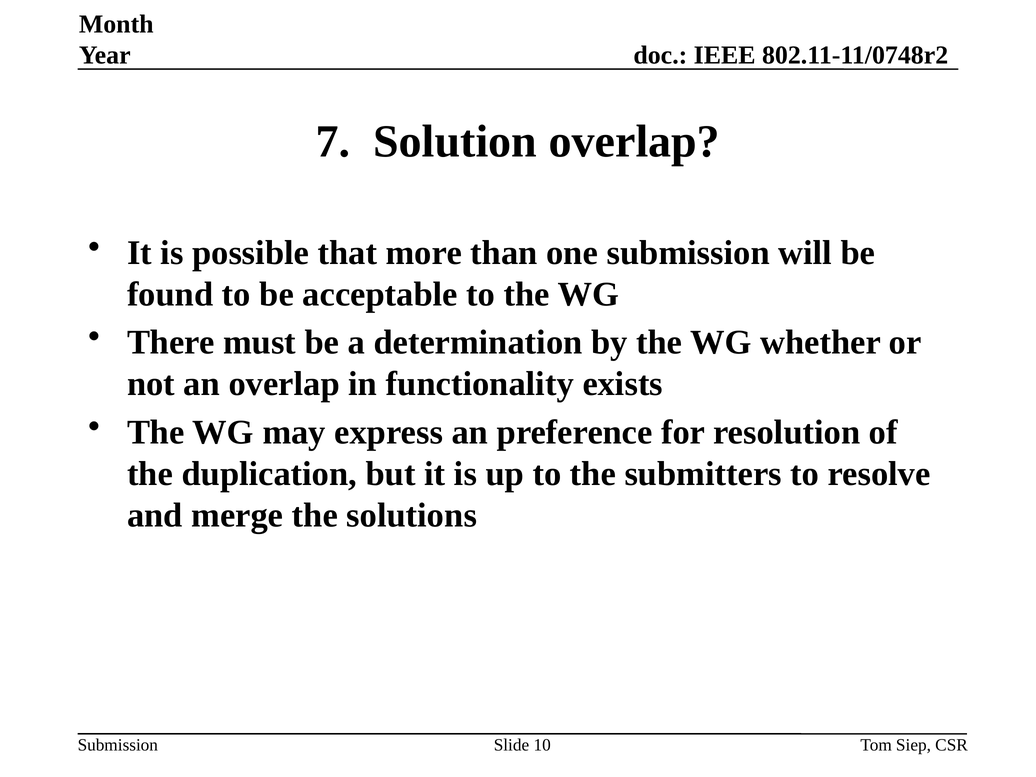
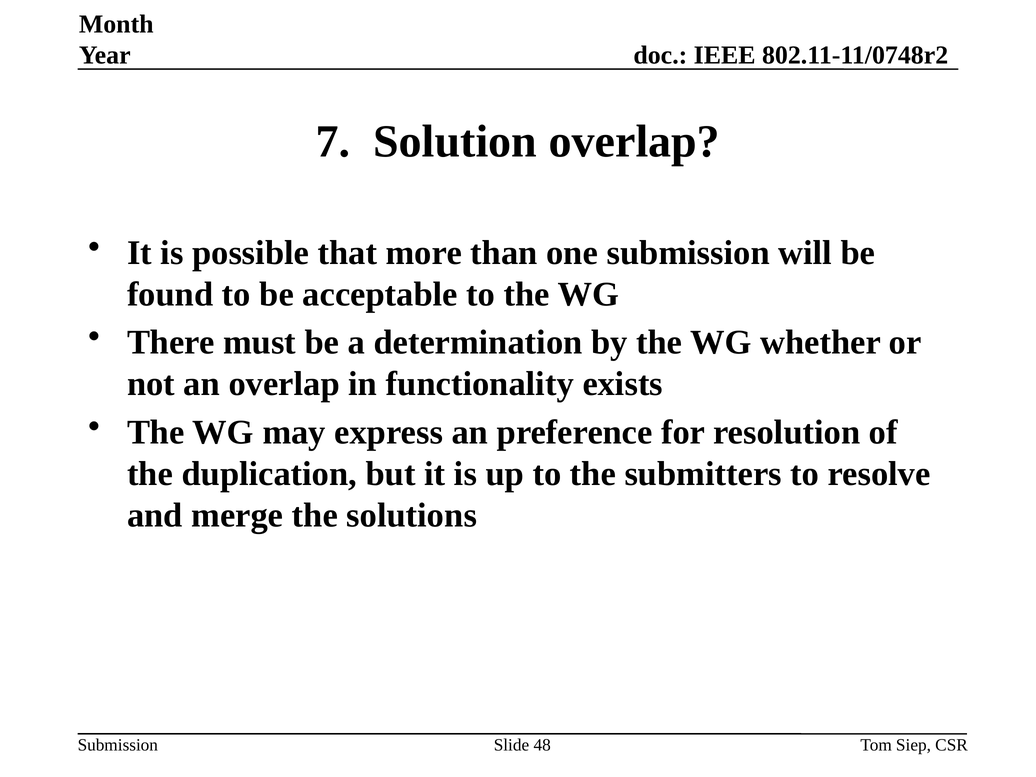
10: 10 -> 48 (542, 745)
